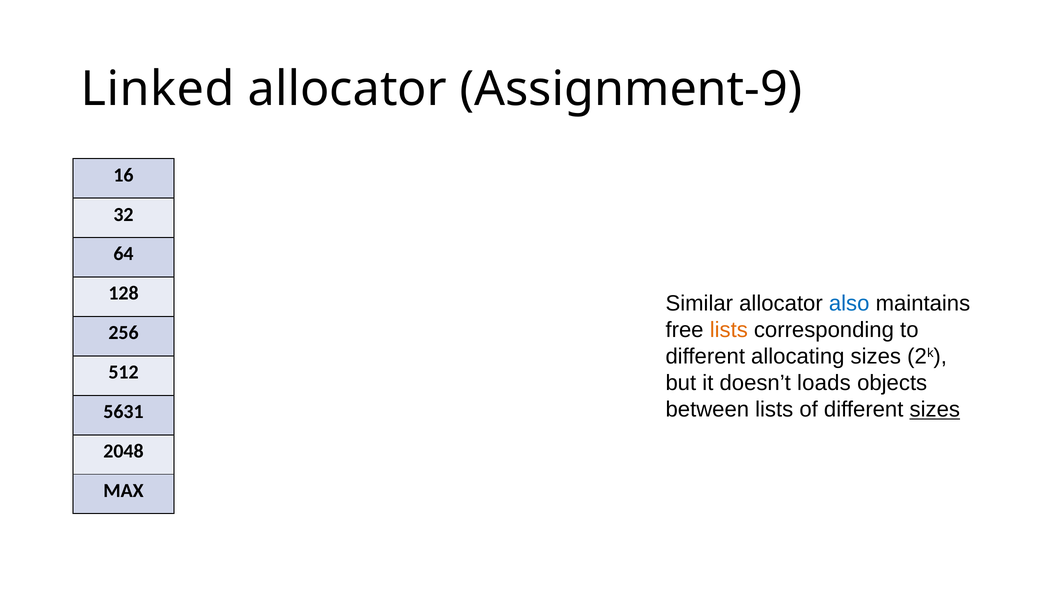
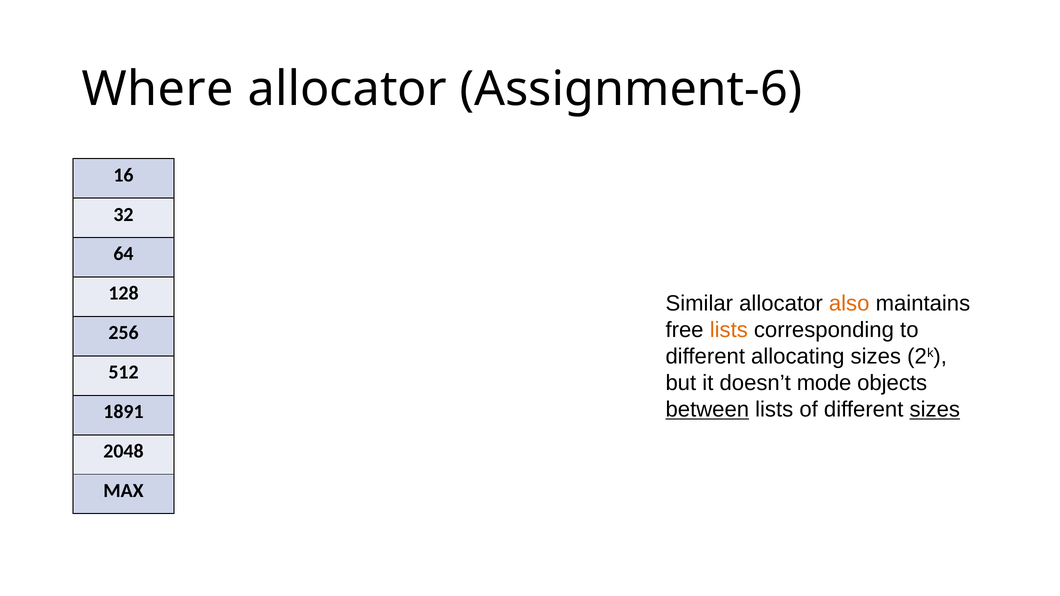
Linked: Linked -> Where (158, 89)
Assignment-9: Assignment-9 -> Assignment-6 (631, 89)
also colour: blue -> orange (849, 304)
loads: loads -> mode (824, 383)
between underline: none -> present (707, 410)
5631: 5631 -> 1891 (123, 412)
